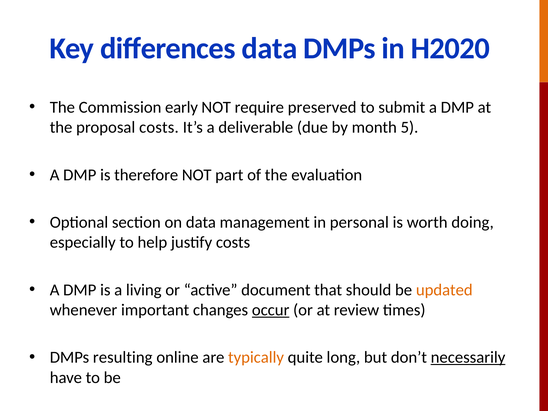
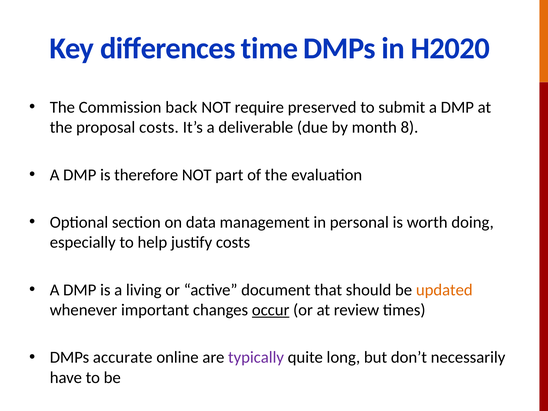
differences data: data -> time (270, 49)
early: early -> back (181, 107)
5: 5 -> 8 (409, 127)
resulting: resulting -> accurate (123, 357)
typically colour: orange -> purple (256, 357)
necessarily underline: present -> none (468, 357)
